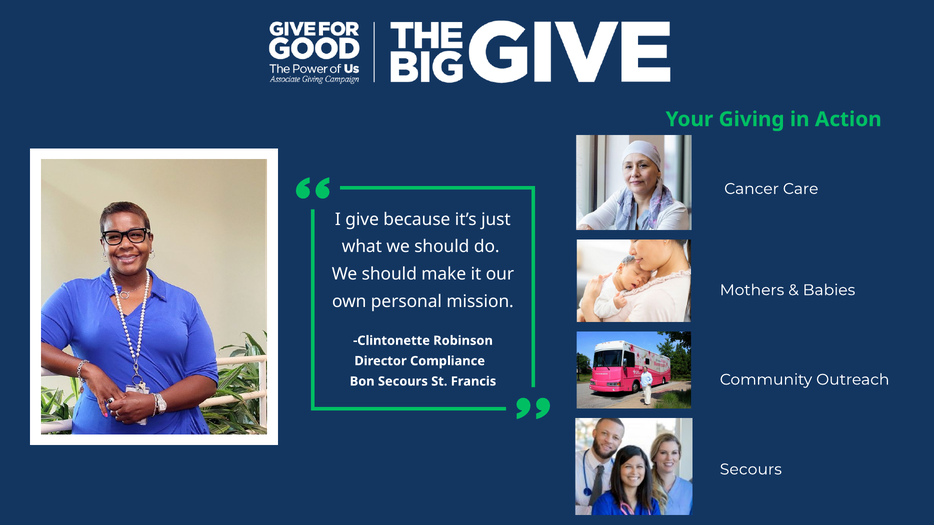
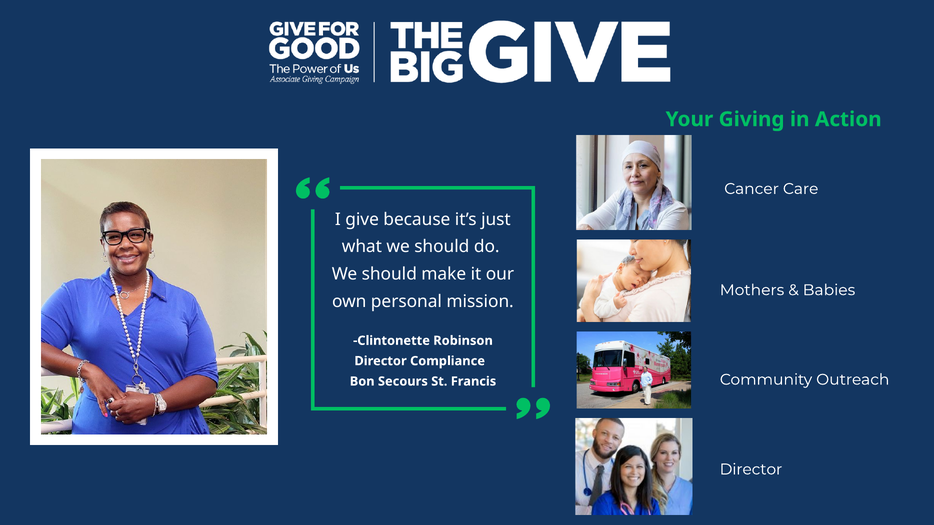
Secours: Secours -> Director (751, 470)
